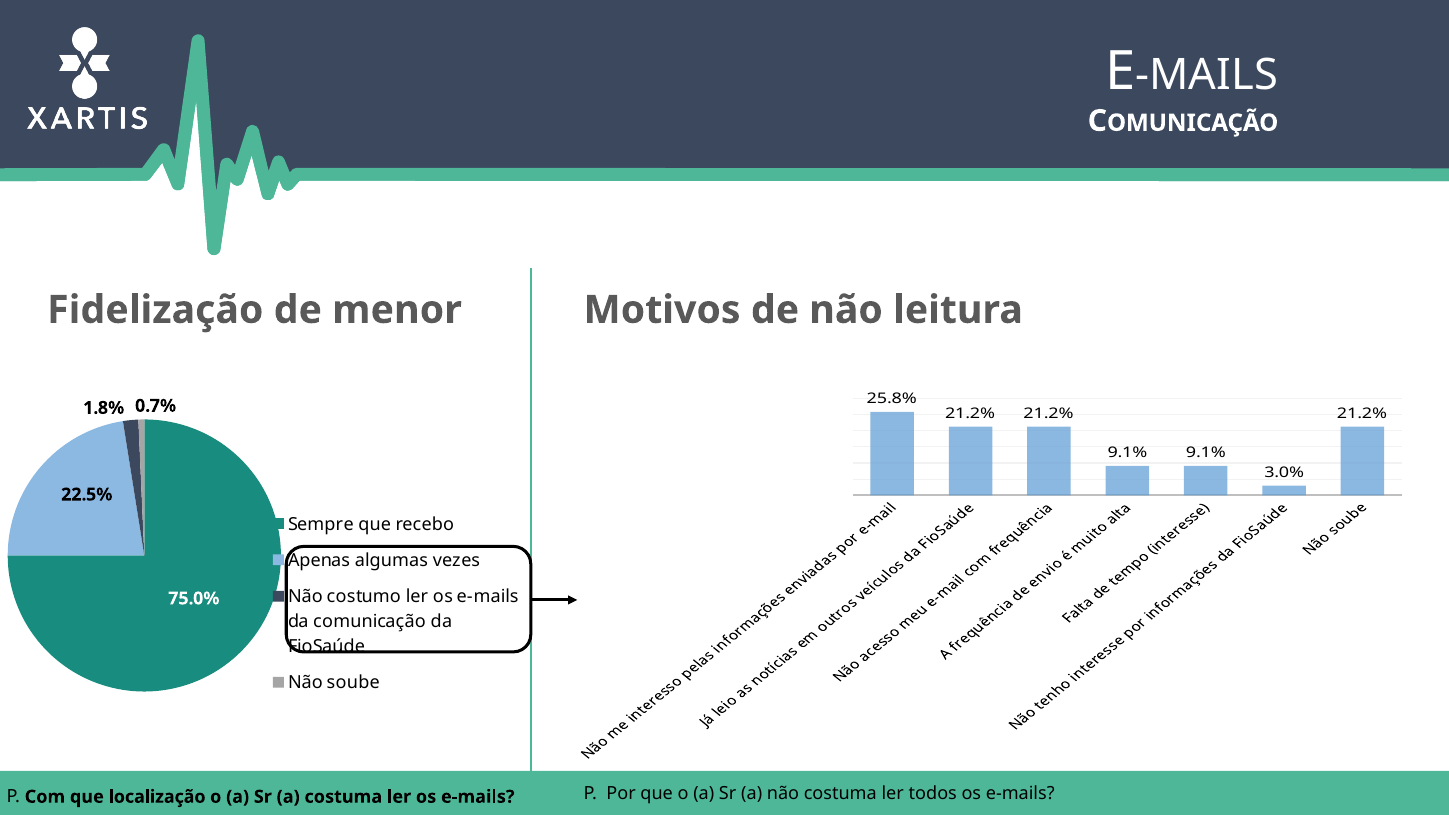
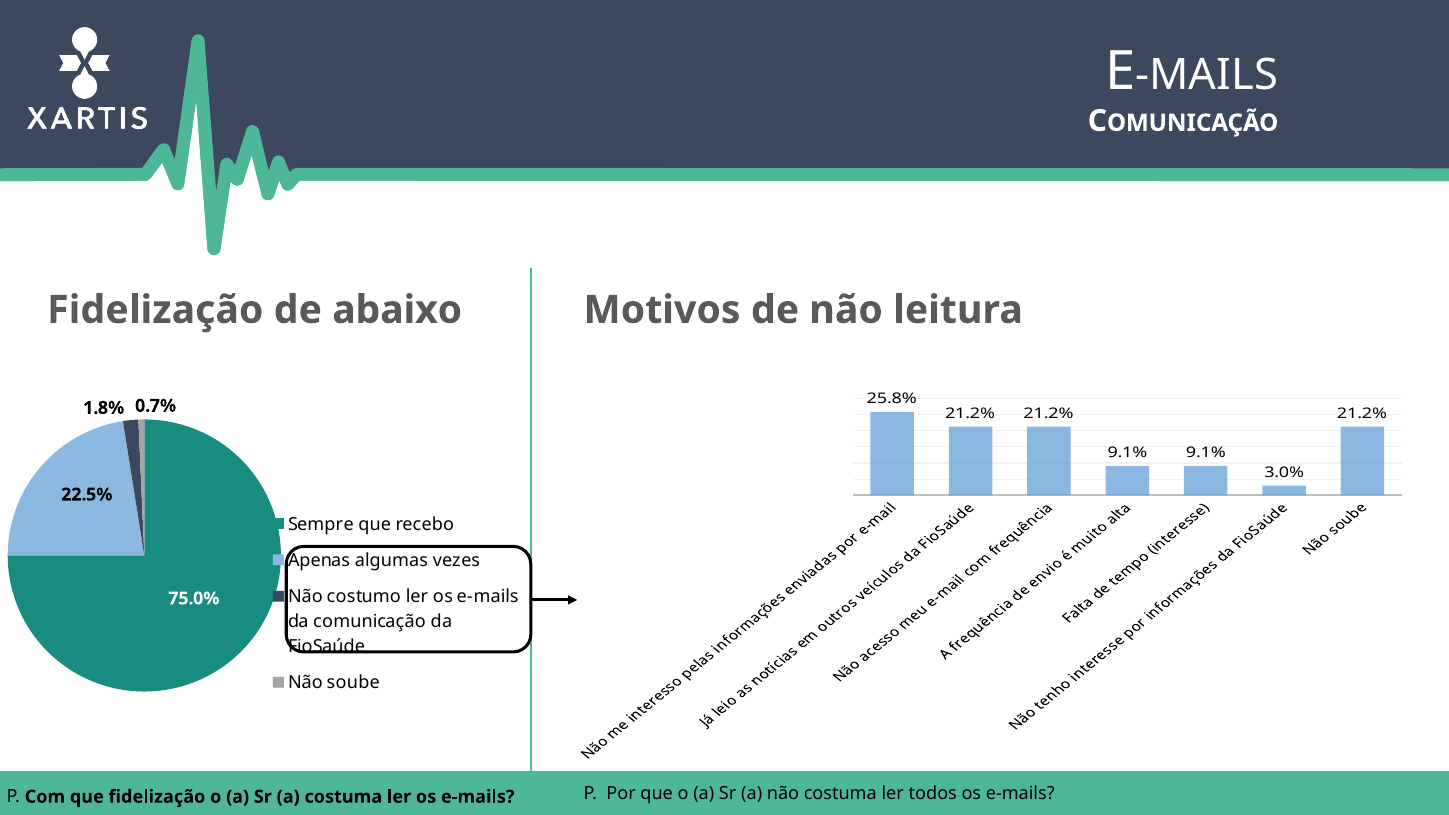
menor: menor -> abaixo (397, 310)
que localização: localização -> fidelização (157, 797)
